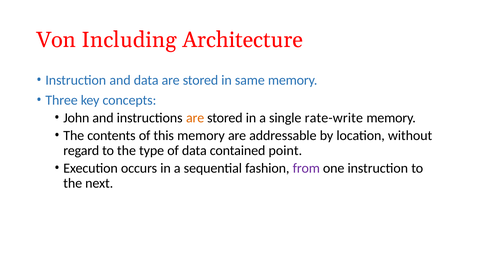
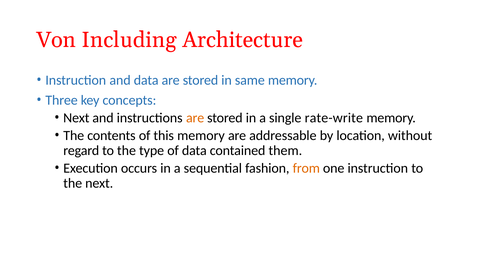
John: John -> Next (76, 118)
point: point -> them (285, 151)
from colour: purple -> orange (306, 168)
